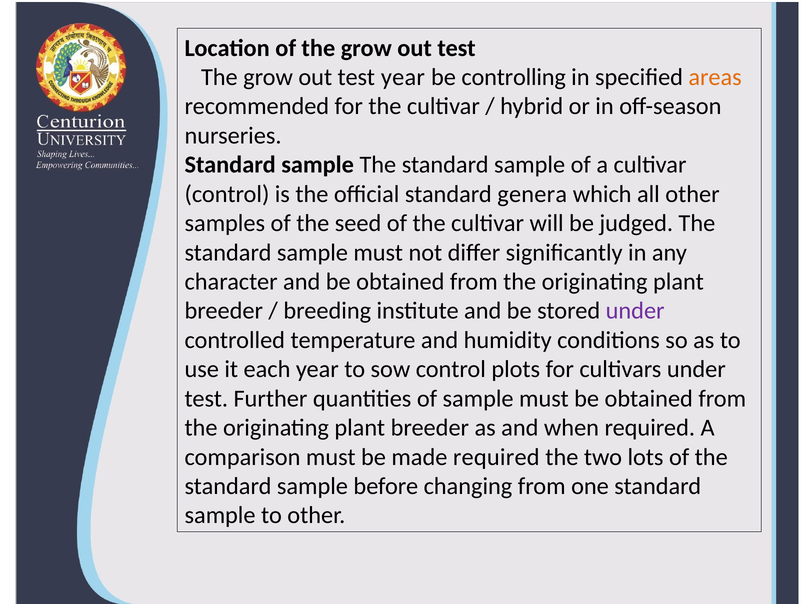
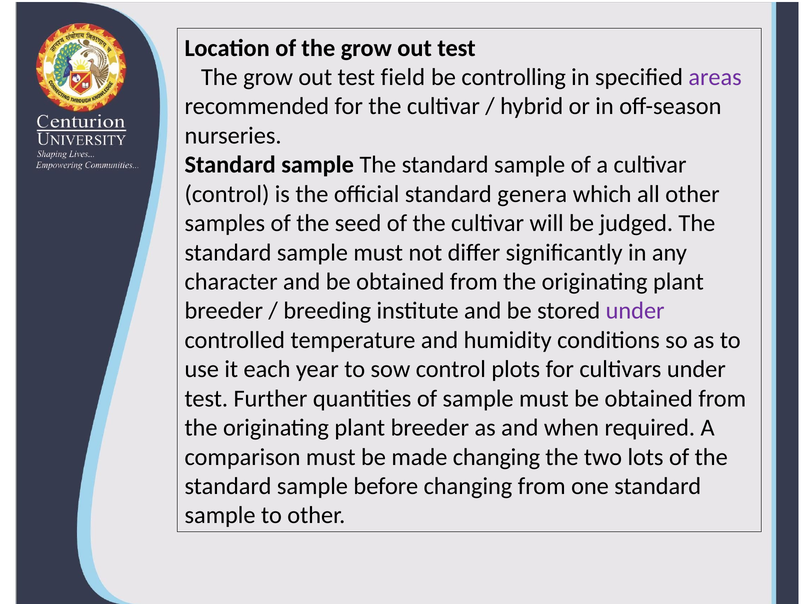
test year: year -> field (403, 77)
areas colour: orange -> purple (715, 77)
made required: required -> changing (496, 457)
